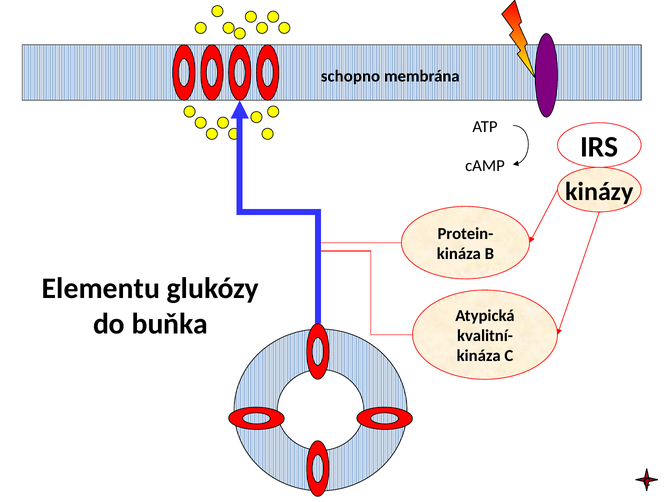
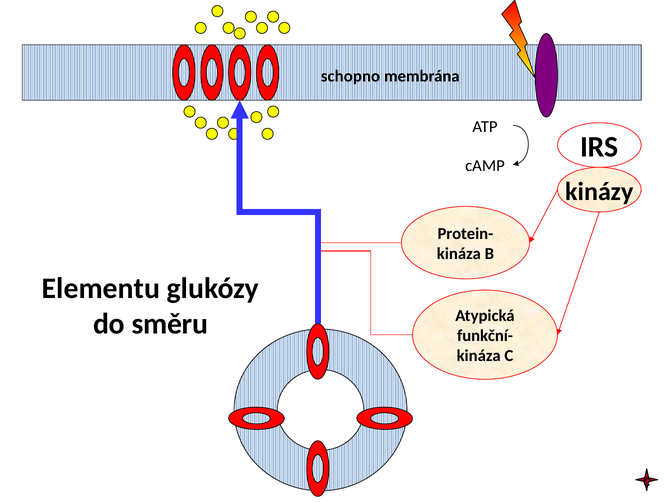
buňka: buňka -> směru (170, 324)
kvalitní-: kvalitní- -> funkční- (485, 336)
